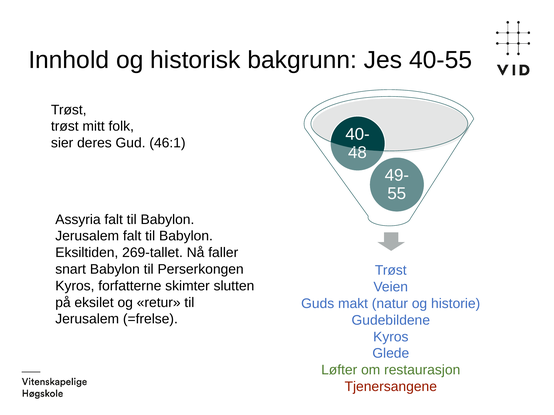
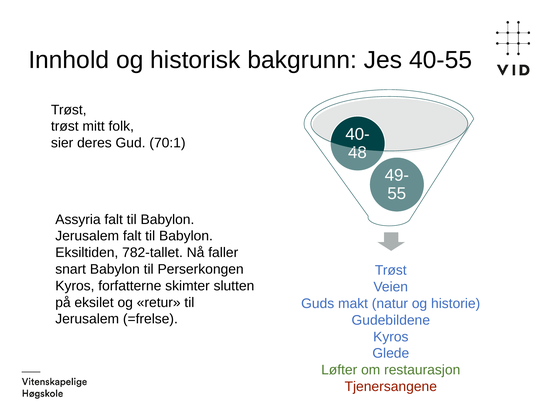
46:1: 46:1 -> 70:1 (167, 143)
269-tallet: 269-tallet -> 782-tallet (153, 253)
